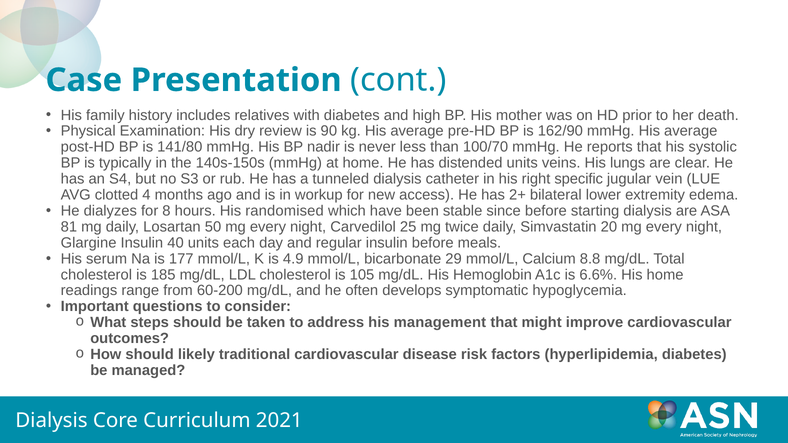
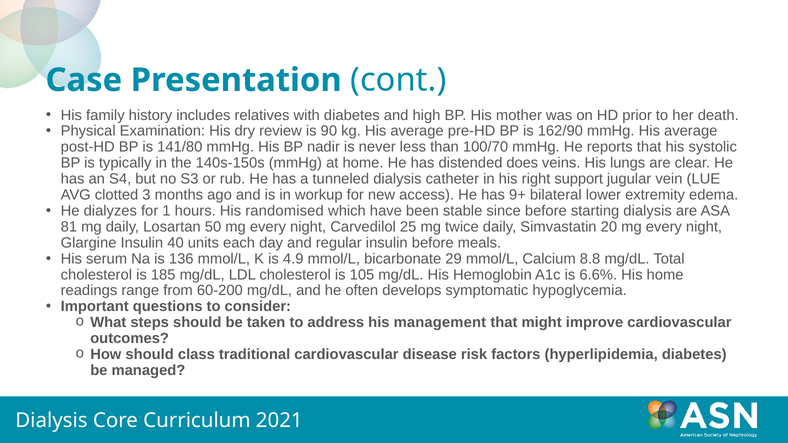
distended units: units -> does (522, 163)
specific: specific -> support (579, 179)
4: 4 -> 3 (146, 195)
2+: 2+ -> 9+ (517, 195)
8: 8 -> 1 (166, 211)
177: 177 -> 136 (181, 259)
likely: likely -> class (196, 355)
